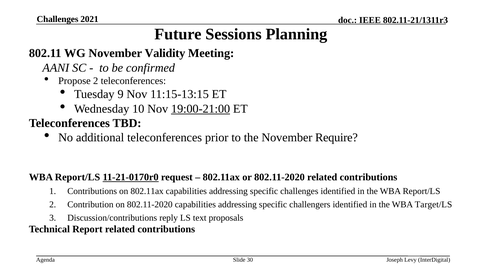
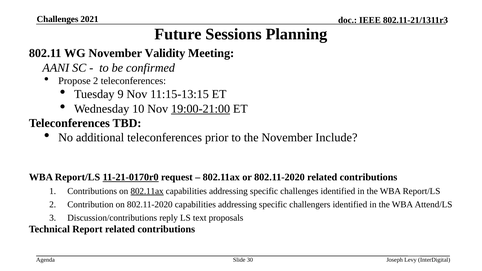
Require: Require -> Include (336, 138)
802.11ax underline: none -> present (147, 191)
Target/LS: Target/LS -> Attend/LS (434, 205)
